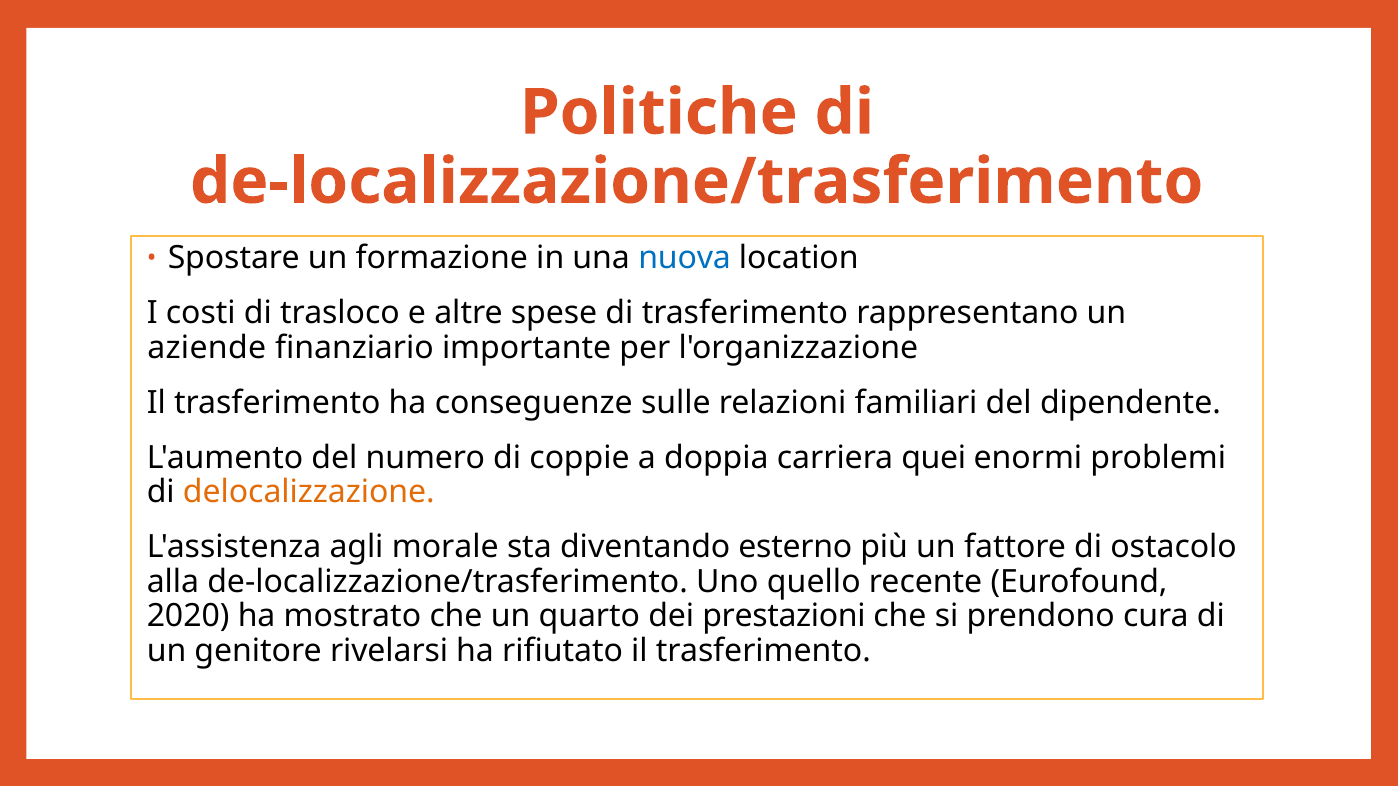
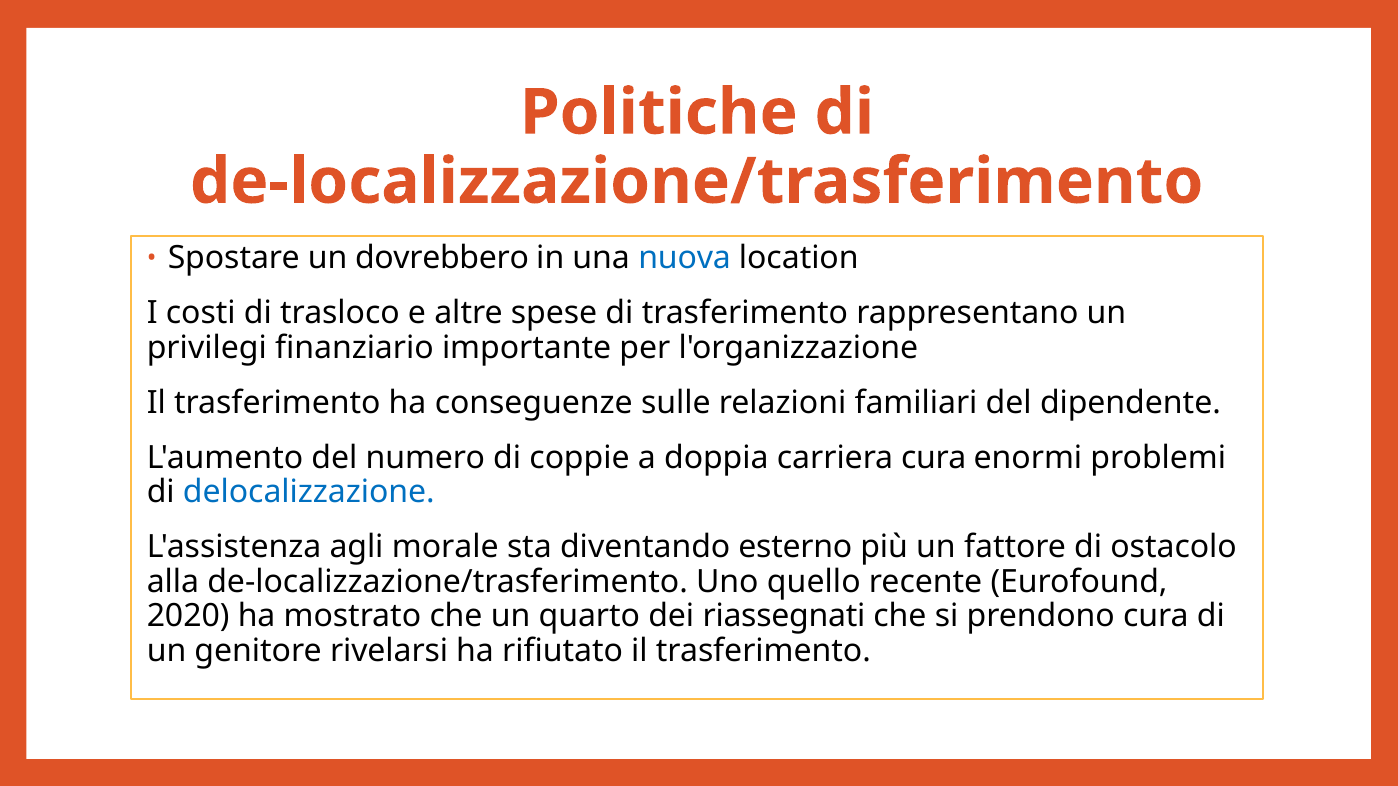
formazione: formazione -> dovrebbero (442, 258)
aziende: aziende -> privilegi (207, 348)
carriera quei: quei -> cura (934, 458)
delocalizzazione colour: orange -> blue (309, 492)
prestazioni: prestazioni -> riassegnati (784, 617)
